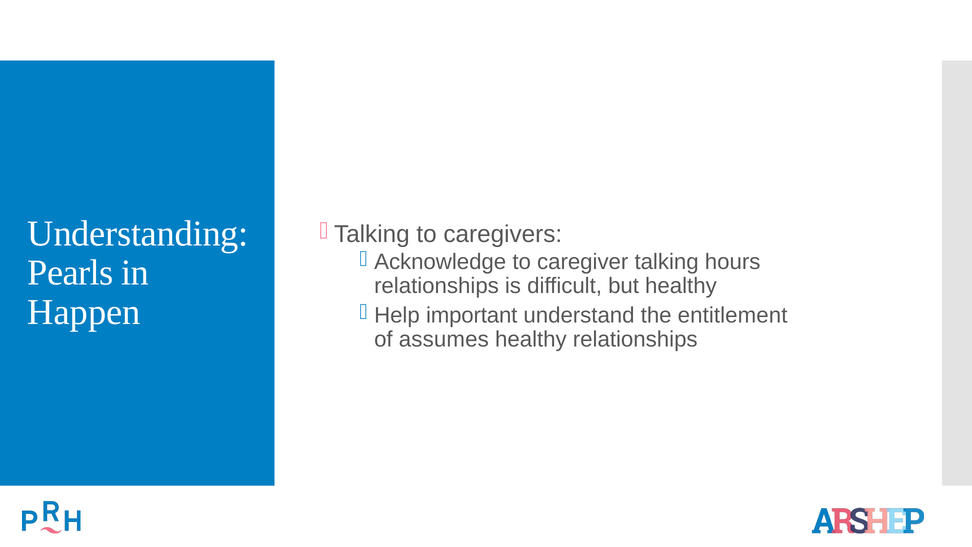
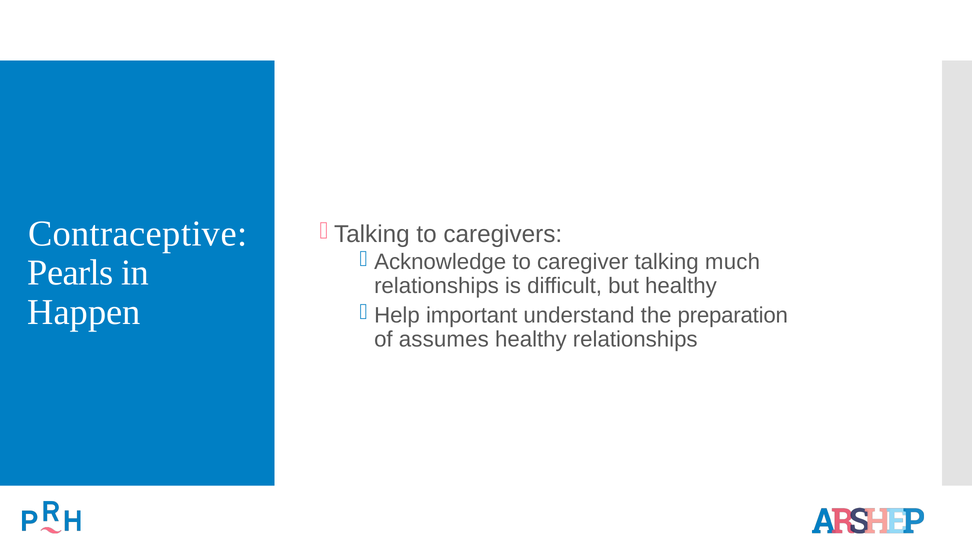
Understanding: Understanding -> Contraceptive (138, 233)
hours: hours -> much (733, 262)
entitlement: entitlement -> preparation (733, 315)
